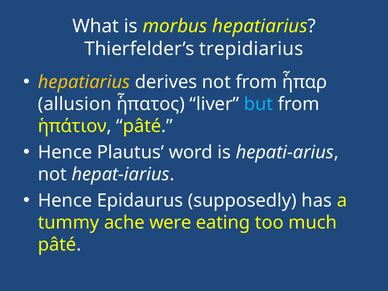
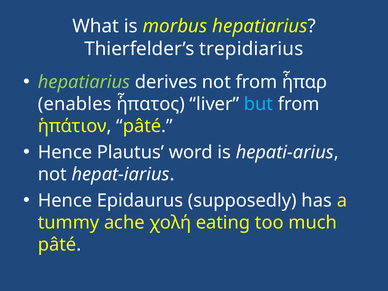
hepatiarius colour: yellow -> light green (84, 82)
allusion: allusion -> enables (75, 104)
were: were -> χολή (170, 223)
